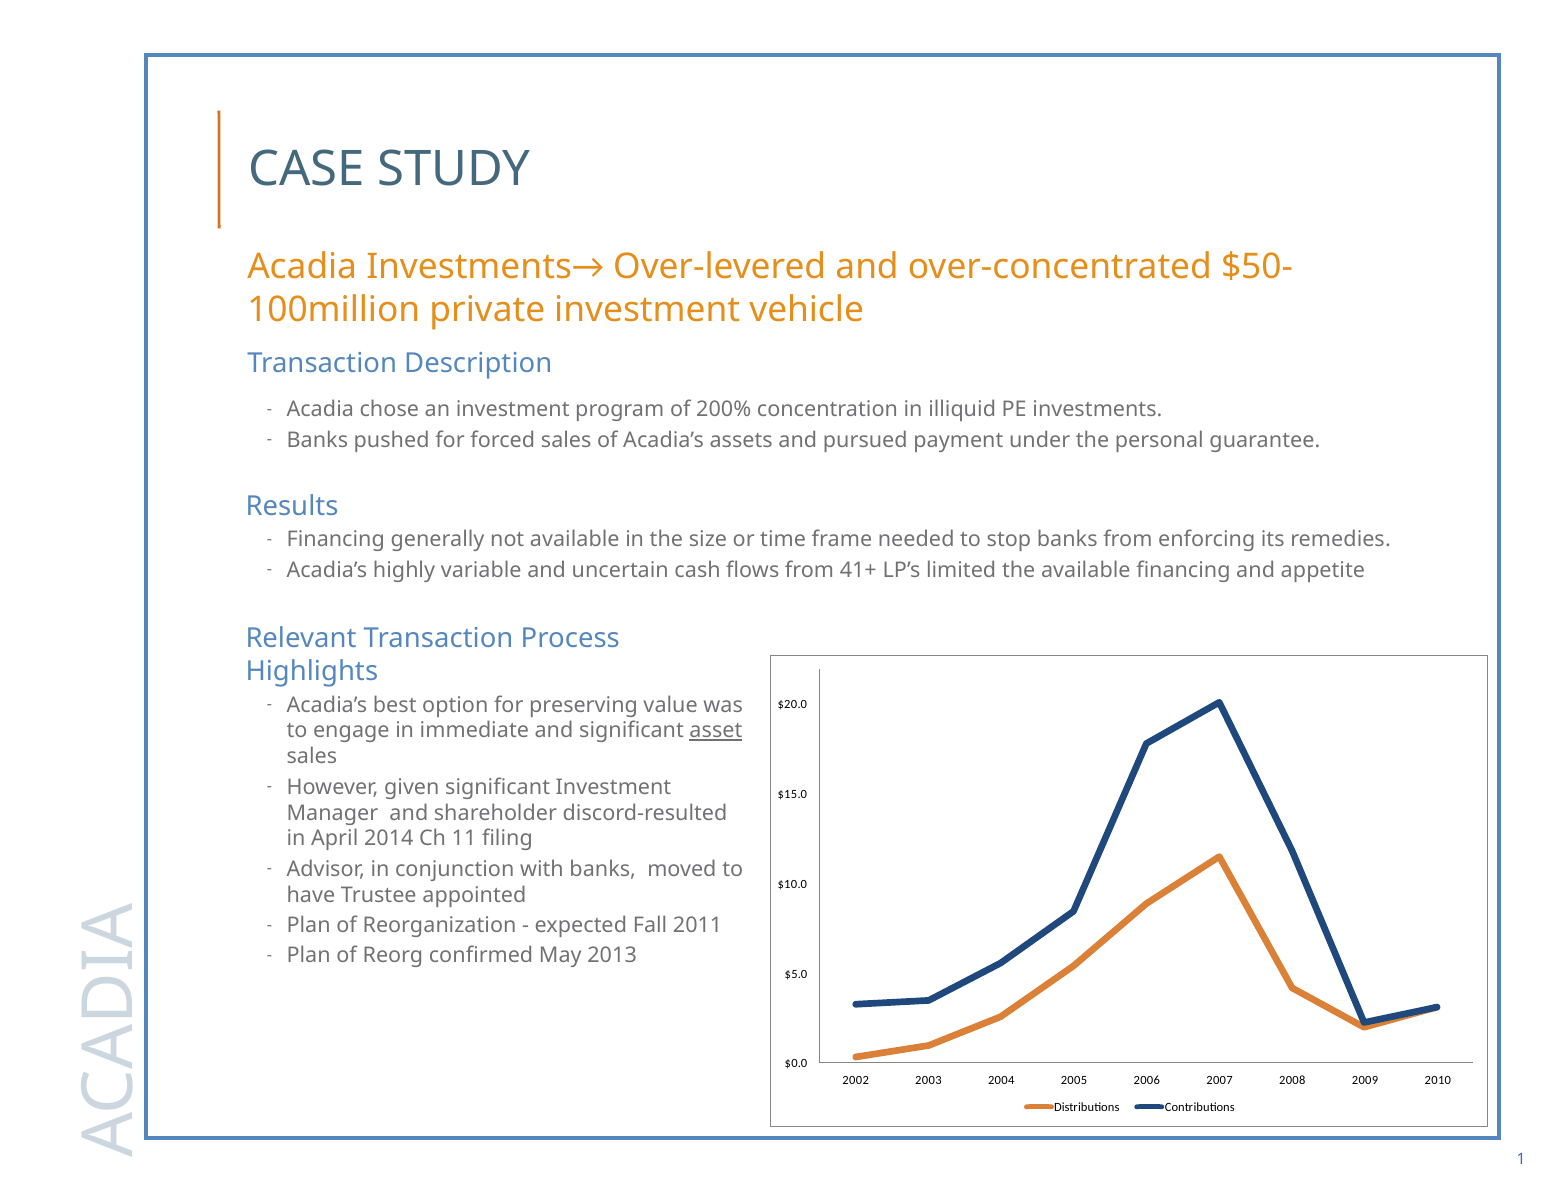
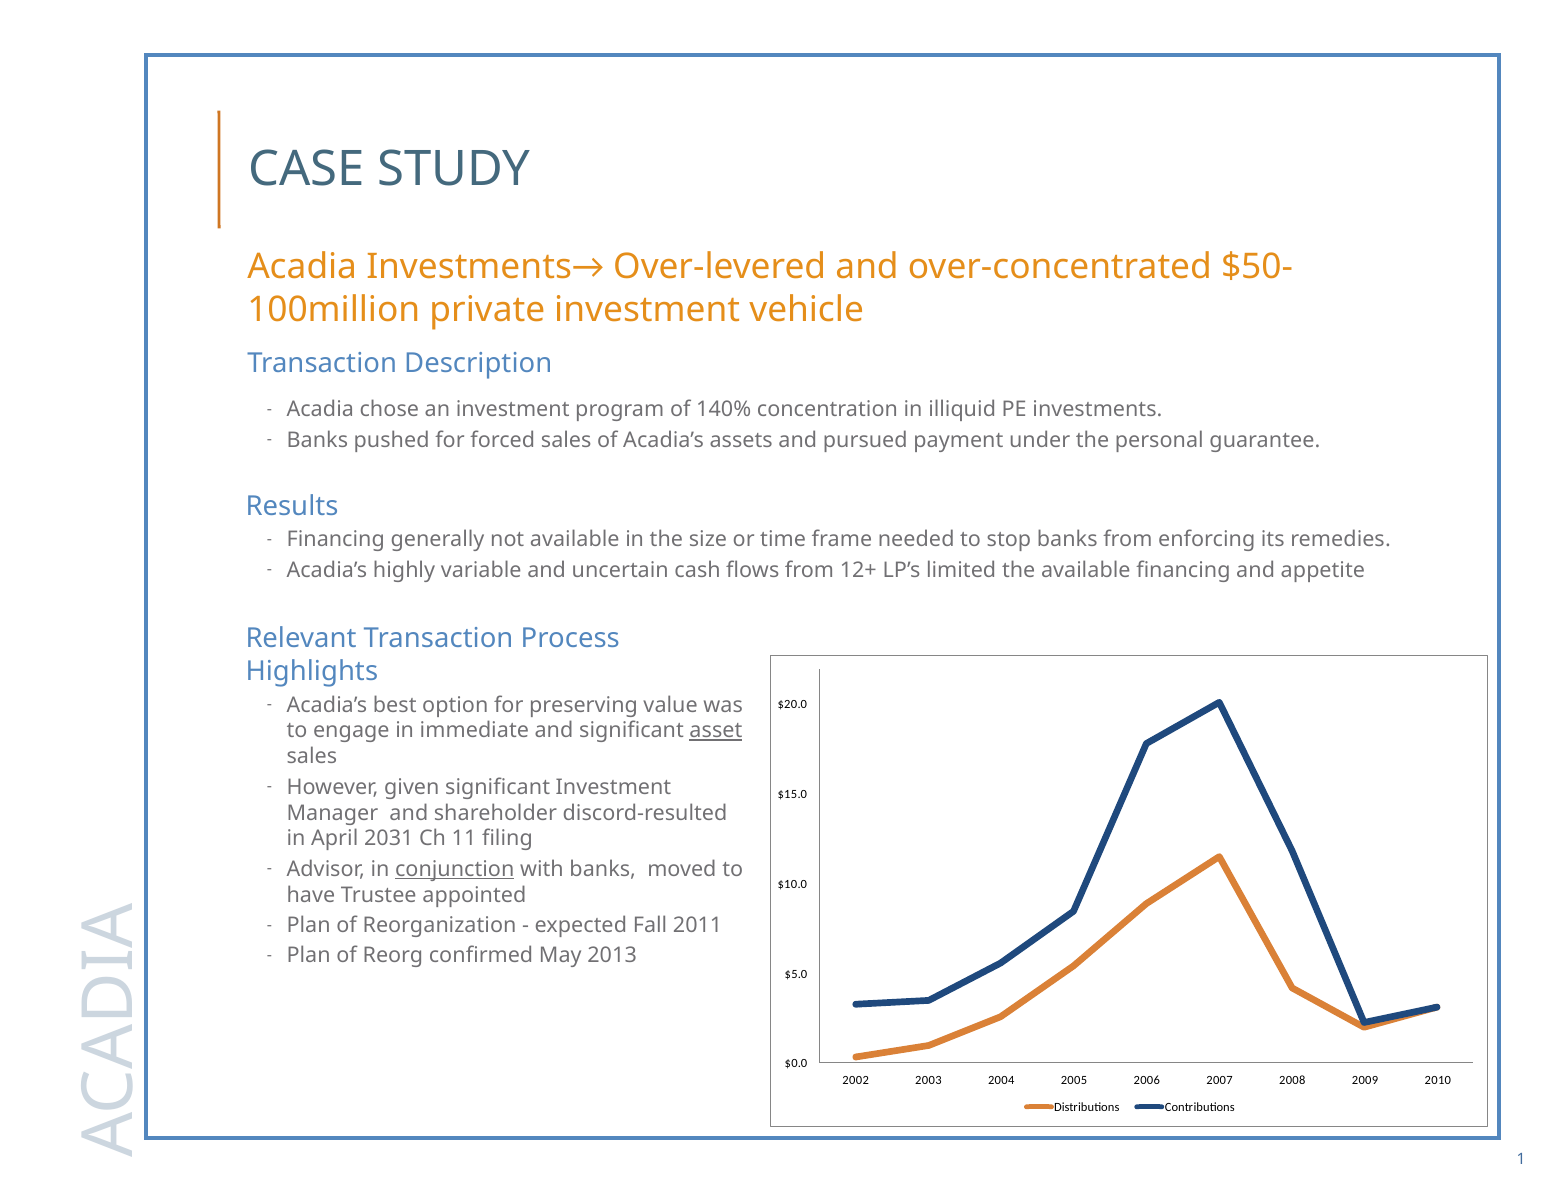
200%: 200% -> 140% (724, 410)
41+: 41+ -> 12+ (858, 570)
2014: 2014 -> 2031 (389, 839)
conjunction underline: none -> present (455, 869)
